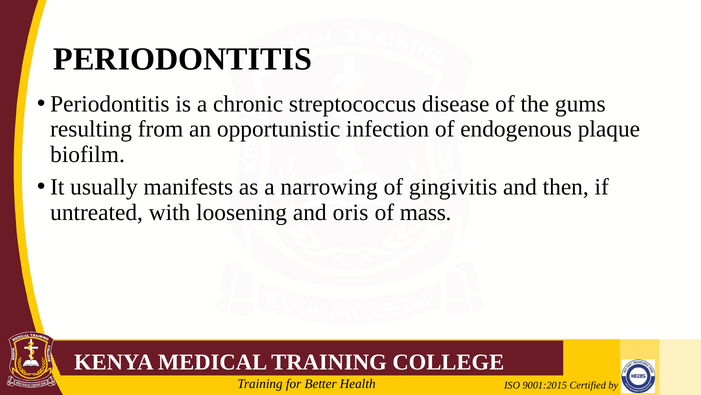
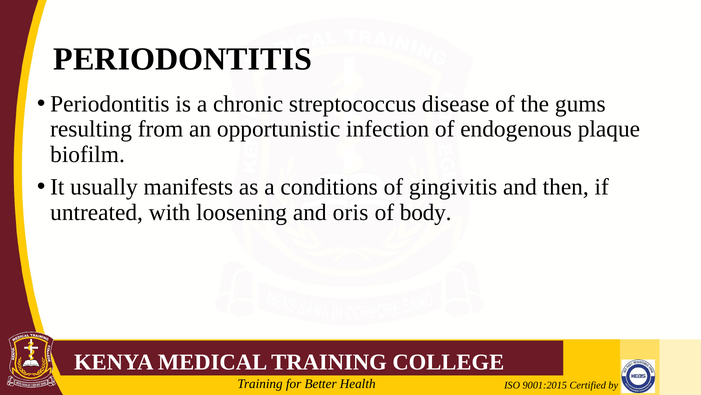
narrowing: narrowing -> conditions (329, 187)
mass: mass -> body (426, 212)
